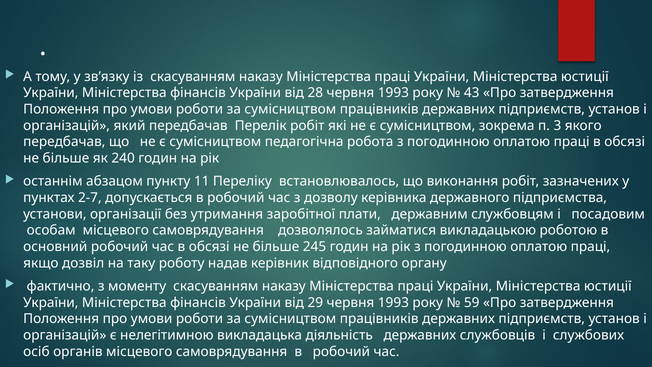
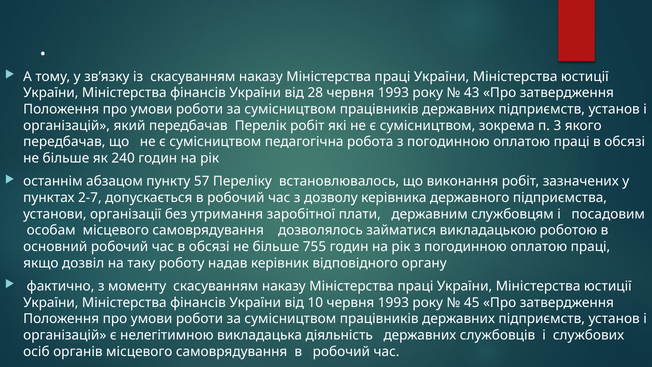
11: 11 -> 57 (202, 181)
245: 245 -> 755 (315, 247)
29: 29 -> 10 (315, 302)
59: 59 -> 45 (472, 302)
